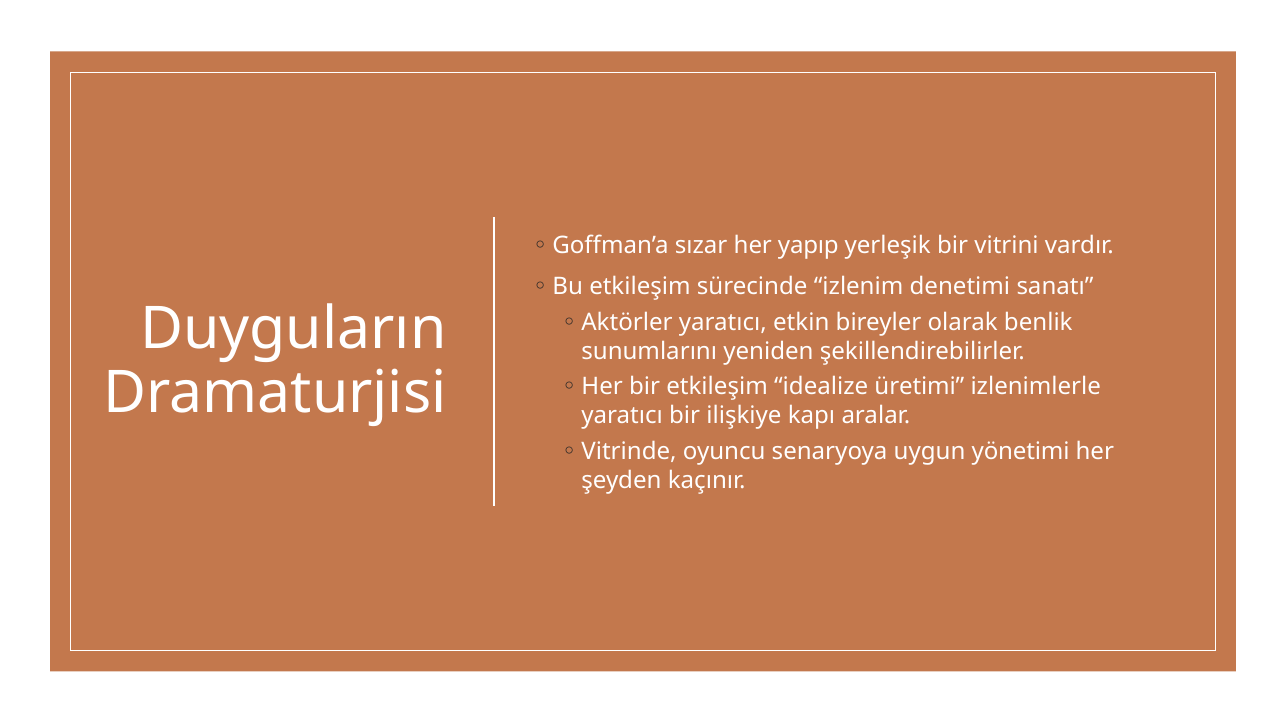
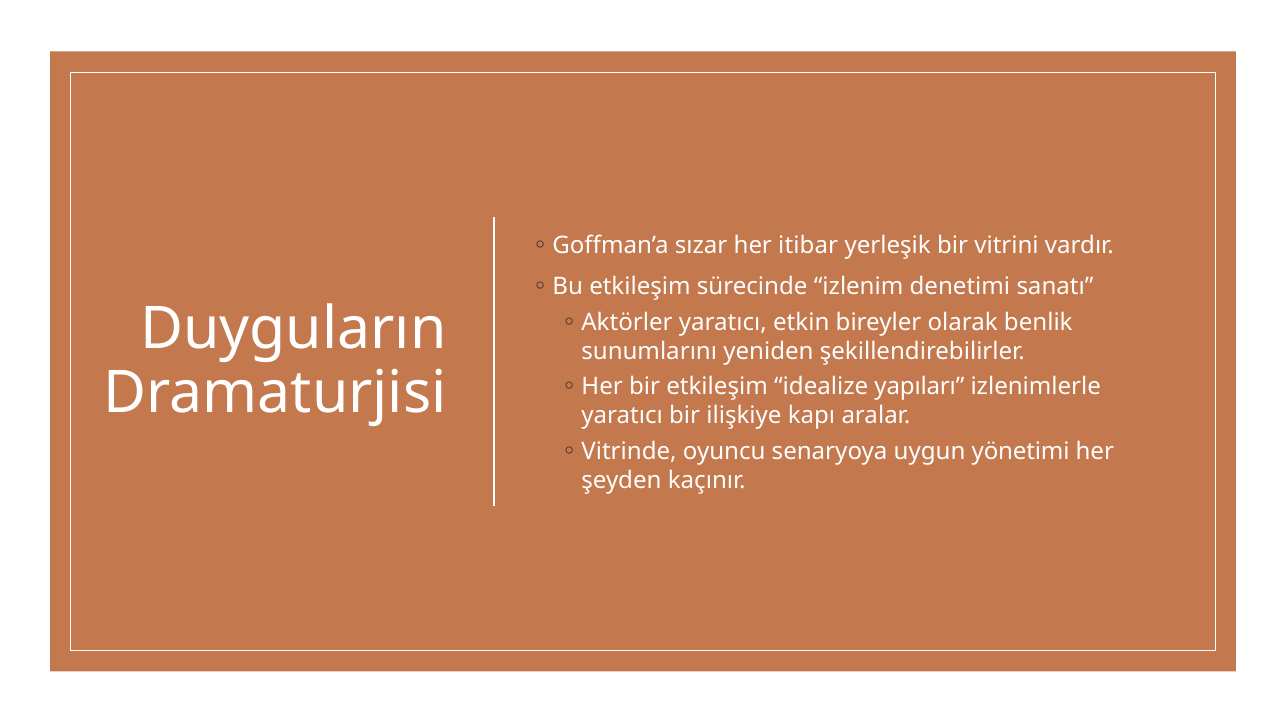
yapıp: yapıp -> itibar (808, 246)
üretimi: üretimi -> yapıları (919, 387)
